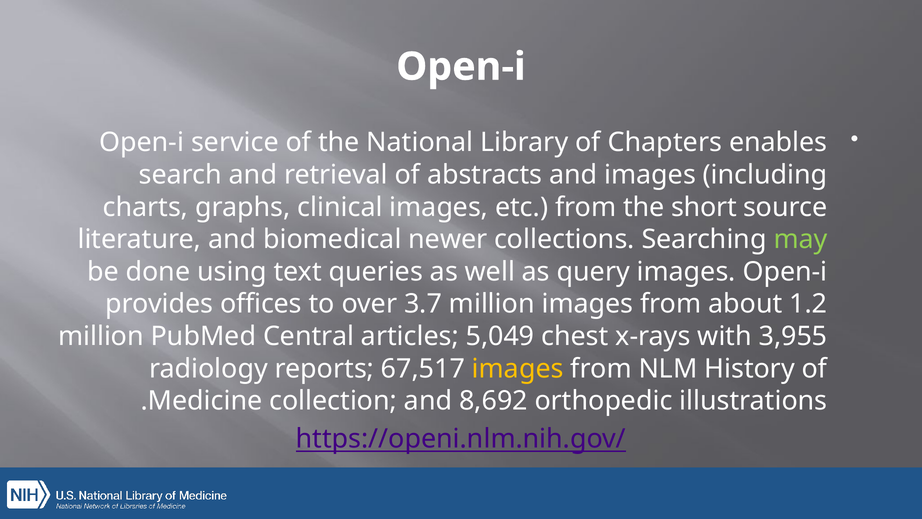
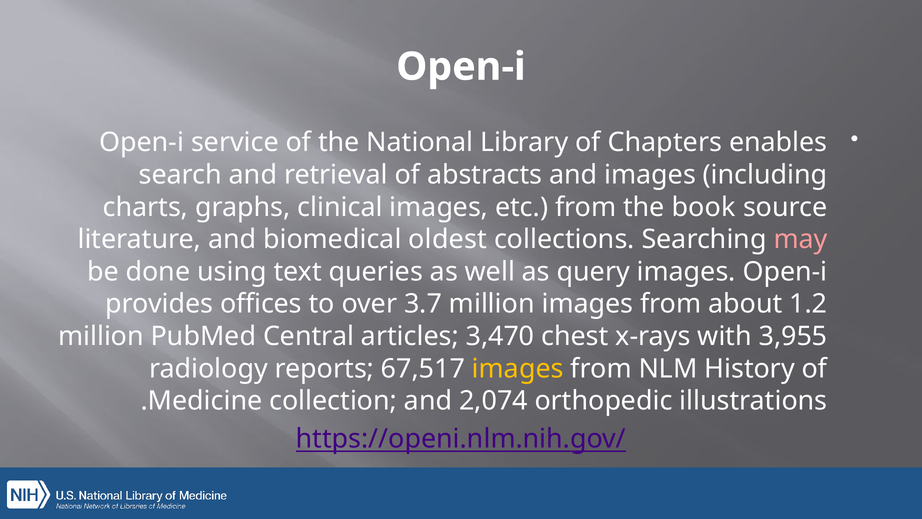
short: short -> book (704, 207)
newer: newer -> oldest (448, 239)
may colour: light green -> pink (801, 239)
5,049: 5,049 -> 3,470 (500, 336)
8,692: 8,692 -> 2,074 (493, 401)
